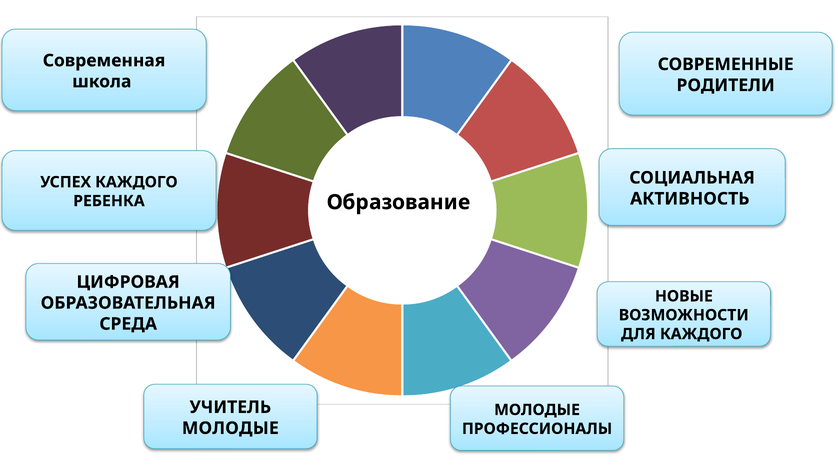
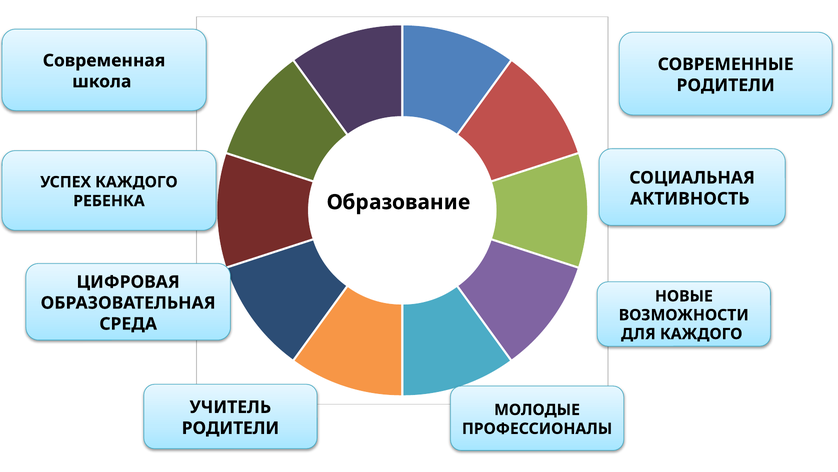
МОЛОДЫЕ: МОЛОДЫЕ -> РОДИТЕЛИ (230, 428)
